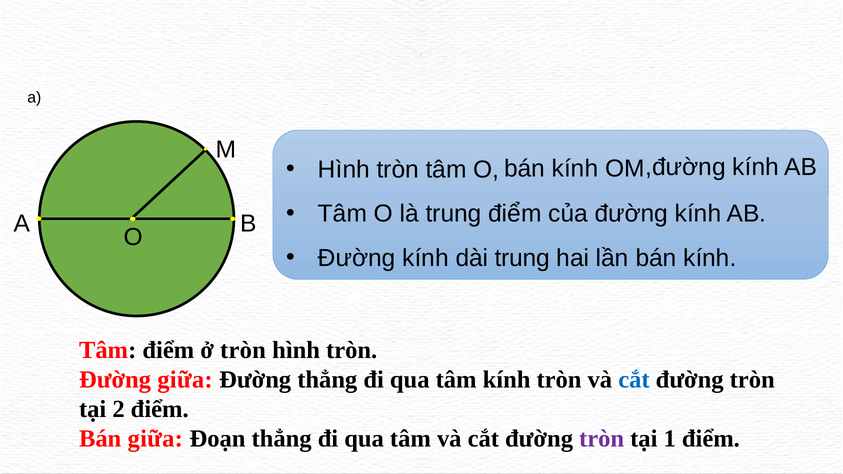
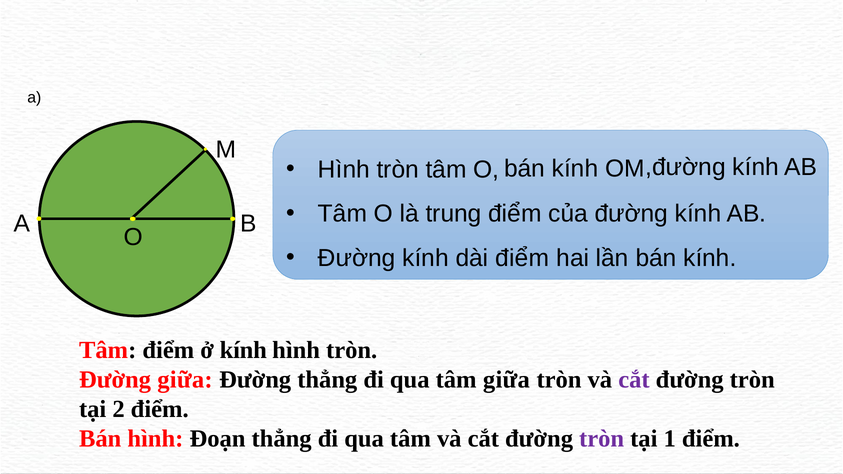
dài trung: trung -> điểm (522, 258)
ở tròn: tròn -> kính (243, 350)
tâm kính: kính -> giữa (506, 380)
cắt colour: blue -> purple (634, 380)
Bán giữa: giữa -> hình (155, 439)
